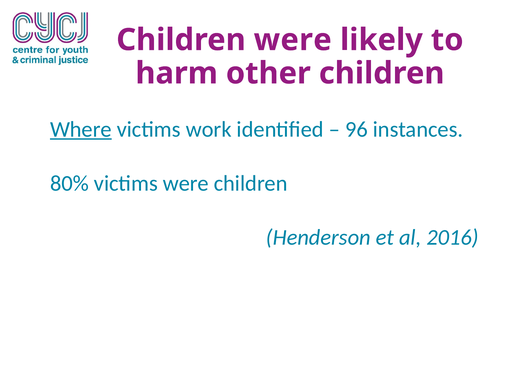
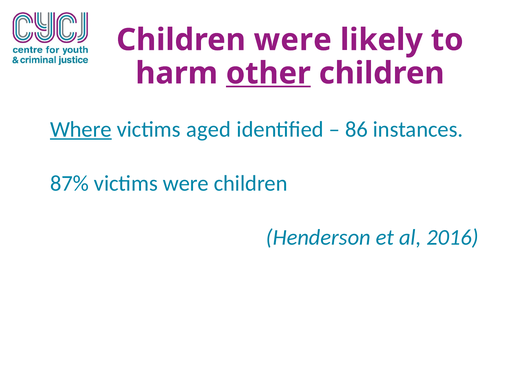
other underline: none -> present (268, 73)
work: work -> aged (209, 129)
96: 96 -> 86 (356, 129)
80%: 80% -> 87% (69, 183)
